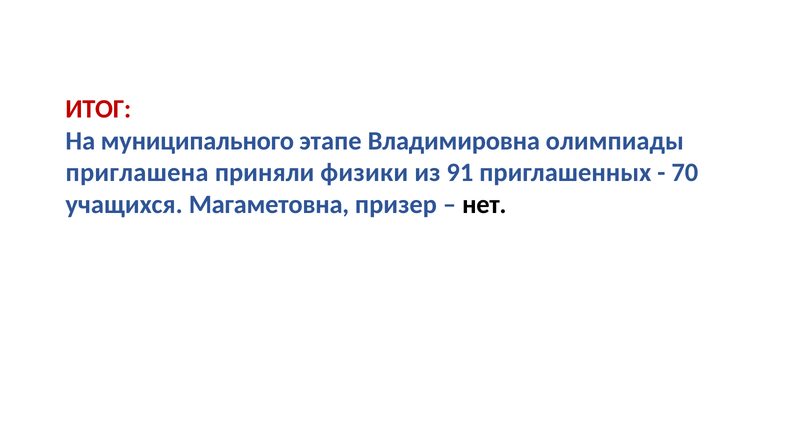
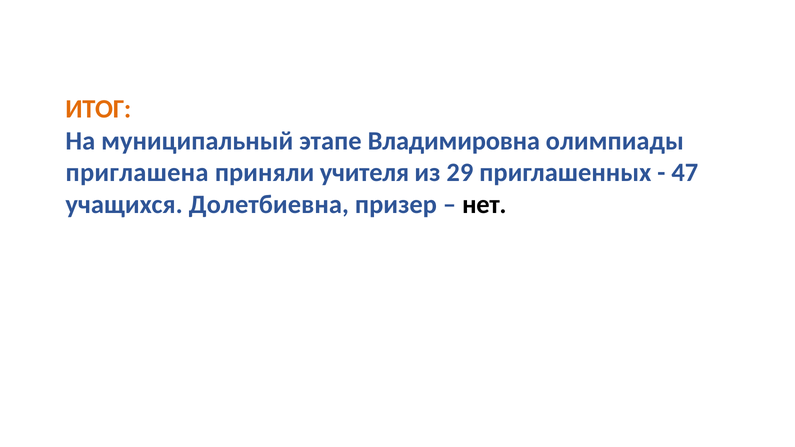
ИТОГ colour: red -> orange (98, 109)
муниципального: муниципального -> муниципальный (197, 141)
физики: физики -> учителя (365, 173)
91: 91 -> 29 (460, 173)
70: 70 -> 47 (685, 173)
Магаметовна: Магаметовна -> Долетбиевна (269, 205)
